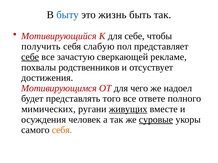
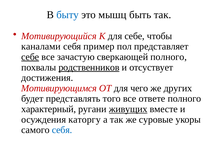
жизнь: жизнь -> мышц (112, 15)
получить: получить -> каналами (41, 47)
слабую: слабую -> пример (99, 47)
сверкающей рекламе: рекламе -> полного (169, 57)
родственников underline: none -> present (89, 68)
надоел: надоел -> других (178, 88)
мимических: мимических -> характерный (49, 109)
человек: человек -> каторгу (85, 120)
суровые underline: present -> none (156, 120)
себя colour: orange -> blue (62, 130)
